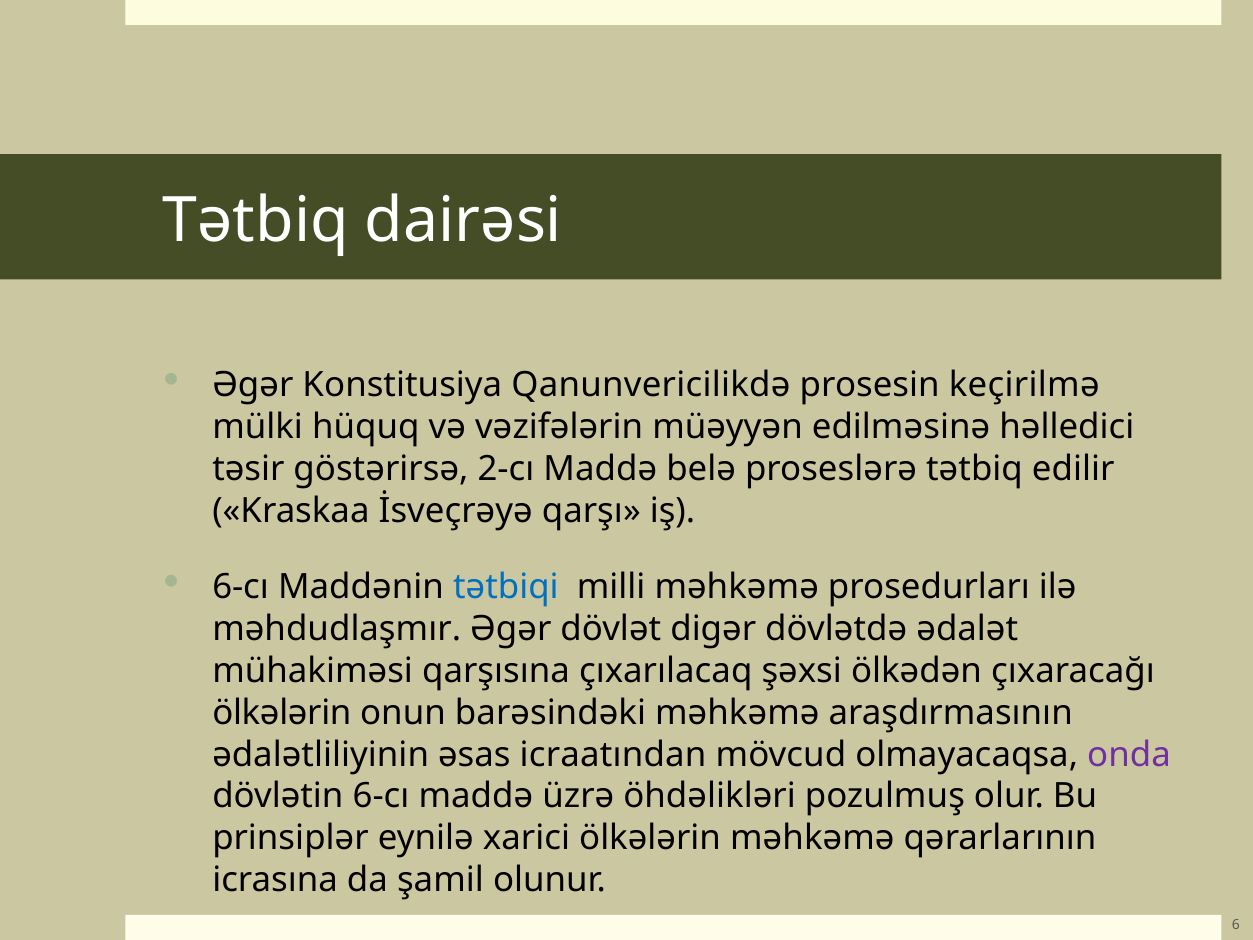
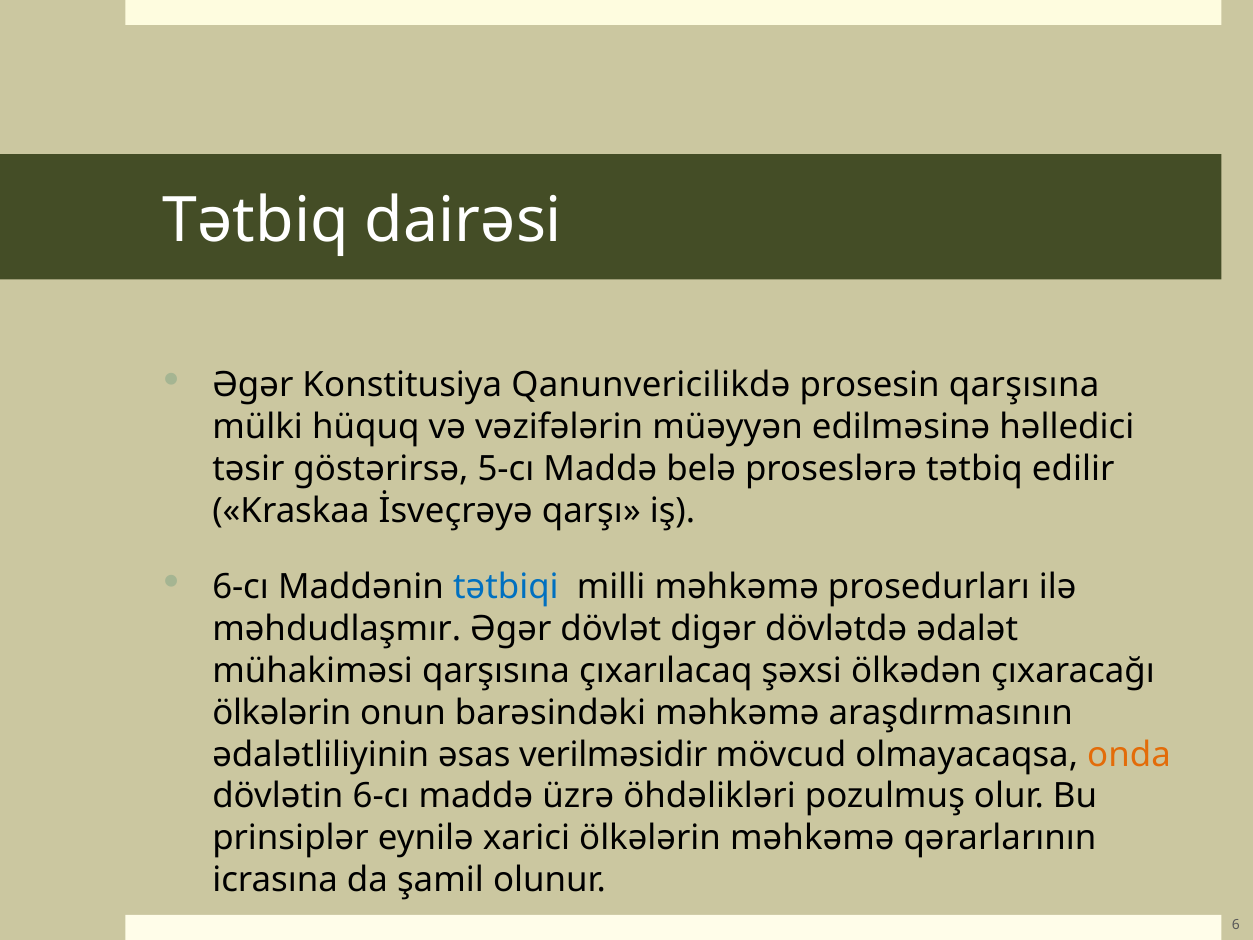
prosesin keçirilmə: keçirilmə -> qarşısına (1024, 385)
2-cı: 2-cı -> 5-cı (506, 469)
icraatından: icraatından -> verilməsidir (613, 754)
onda colour: purple -> orange (1129, 754)
